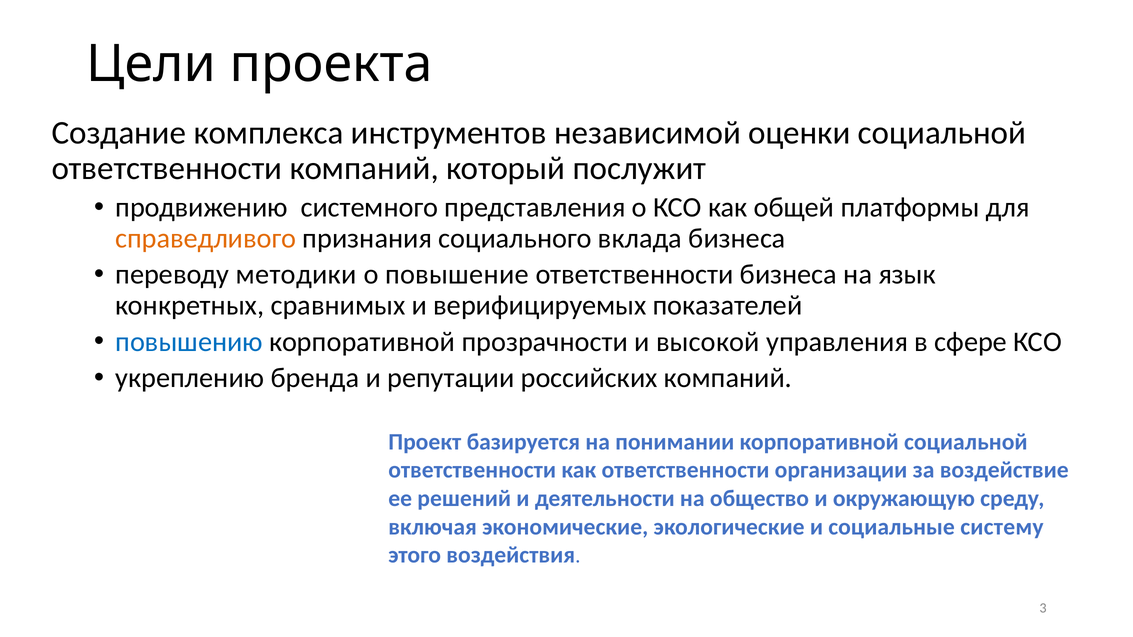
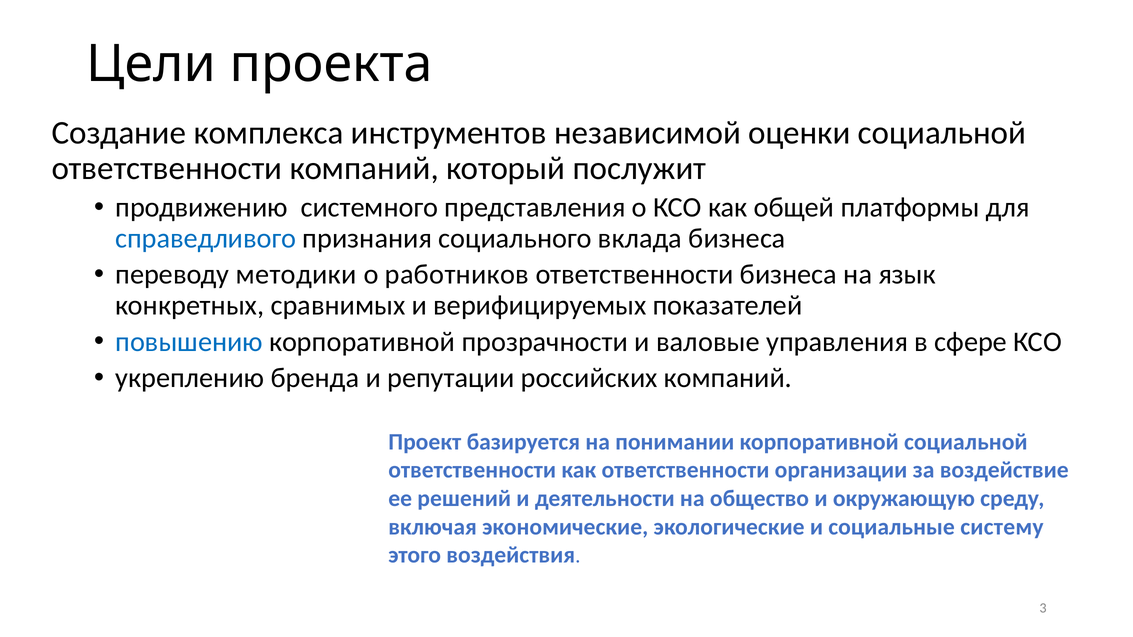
справедливого colour: orange -> blue (206, 238)
повышение: повышение -> работников (457, 275)
высокой: высокой -> валовые (708, 342)
